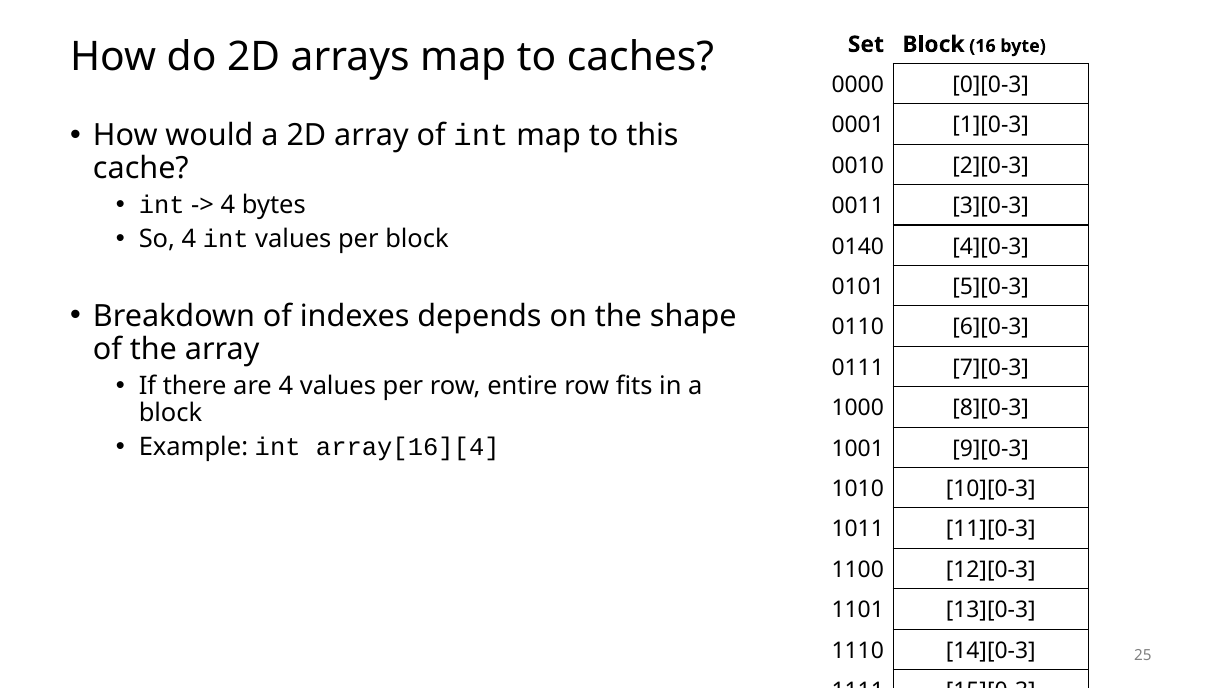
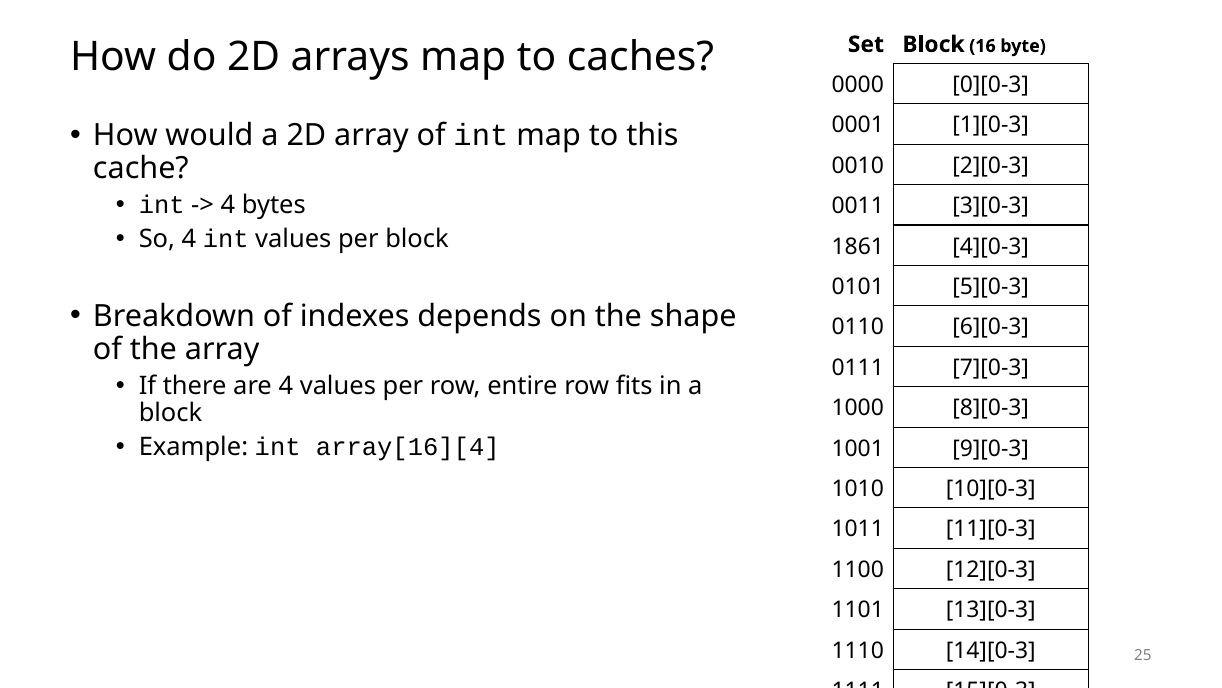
0140: 0140 -> 1861 (858, 246)
